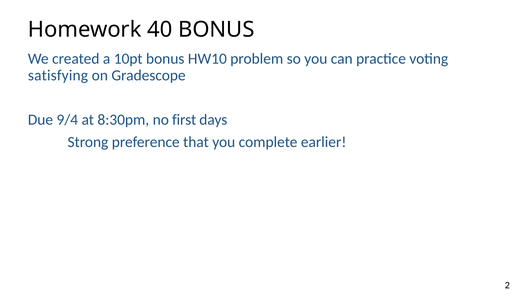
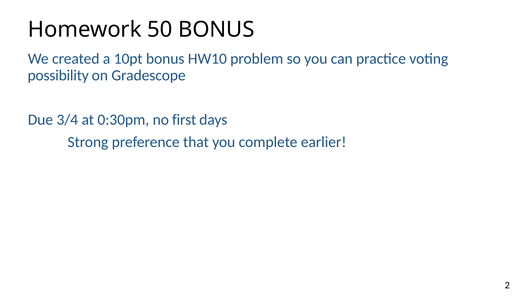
40: 40 -> 50 (160, 30)
satisfying: satisfying -> possibility (58, 75)
9/4: 9/4 -> 3/4 (67, 120)
8:30pm: 8:30pm -> 0:30pm (123, 120)
